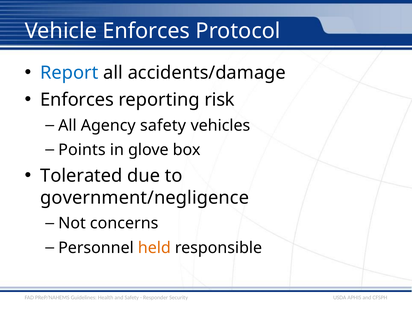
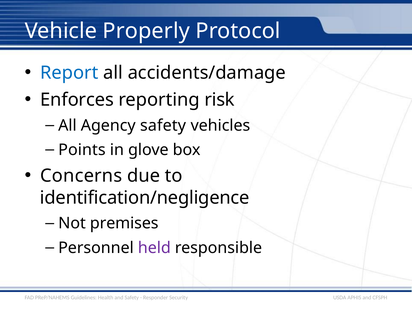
Vehicle Enforces: Enforces -> Properly (146, 31)
Tolerated: Tolerated -> Concerns (81, 176)
government/negligence: government/negligence -> identification/negligence (145, 198)
concerns: concerns -> premises (124, 223)
held colour: orange -> purple (154, 248)
